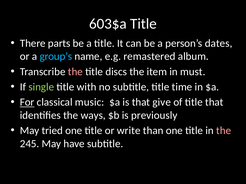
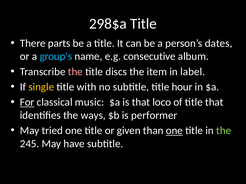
603$a: 603$a -> 298$a (108, 24)
remastered: remastered -> consecutive (150, 57)
must: must -> label (193, 72)
single colour: light green -> yellow (41, 87)
time: time -> hour (182, 87)
give: give -> loco (162, 102)
previously: previously -> performer (154, 116)
write: write -> given (129, 131)
one underline: none -> present (174, 131)
the colour: pink -> light green (224, 131)
